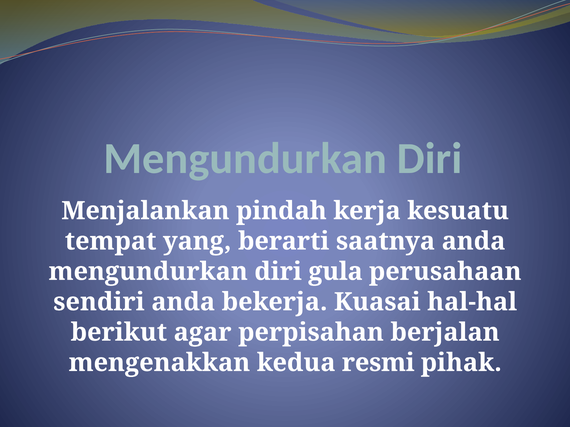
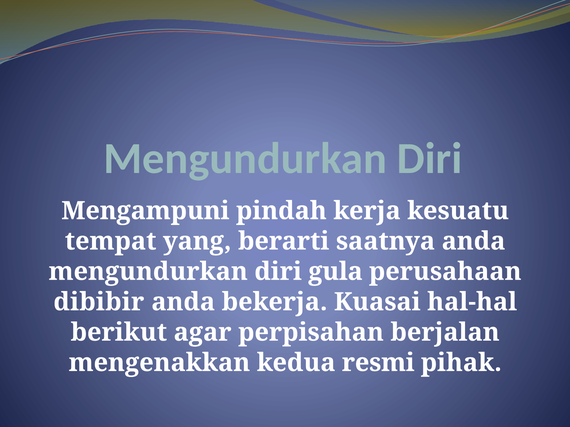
Menjalankan: Menjalankan -> Mengampuni (145, 211)
sendiri: sendiri -> dibibir (99, 302)
